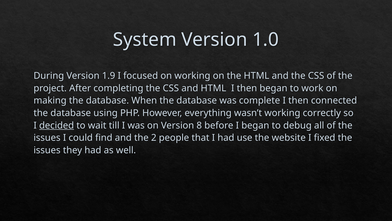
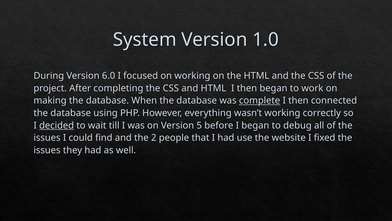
1.9: 1.9 -> 6.0 (109, 76)
complete underline: none -> present (260, 100)
8: 8 -> 5 (199, 125)
